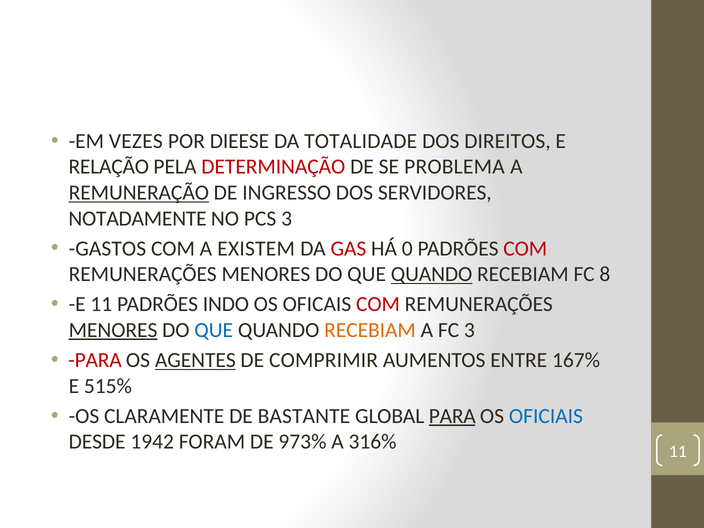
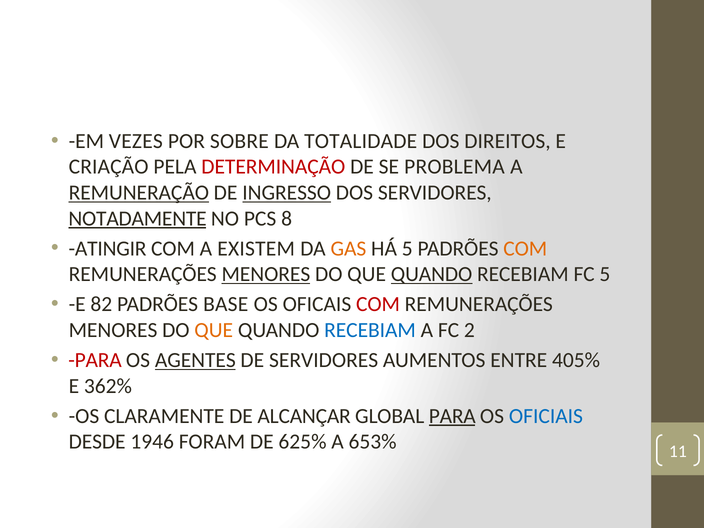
DIEESE: DIEESE -> SOBRE (239, 141)
RELAÇÃO: RELAÇÃO -> CRIAÇÃO (109, 167)
INGRESSO underline: none -> present (287, 193)
NOTADAMENTE underline: none -> present (138, 218)
PCS 3: 3 -> 8 (287, 218)
GASTOS: GASTOS -> ATINGIR (108, 249)
GAS colour: red -> orange (348, 249)
HÁ 0: 0 -> 5 (407, 249)
COM colour: red -> orange (525, 249)
MENORES underline: none -> present (266, 274)
FC 8: 8 -> 5 (605, 274)
E 11: 11 -> 82 (101, 304)
INDO: INDO -> BASE (226, 304)
MENORES underline: present -> none (113, 330)
QUE colour: blue -> orange (214, 330)
RECEBIAM colour: orange -> blue (370, 330)
FC 3: 3 -> 2 (469, 330)
DE COMPRIMIR: COMPRIMIR -> SERVIDORES (324, 360)
167%: 167% -> 405% (576, 360)
515%: 515% -> 362% (108, 386)
BASTANTE: BASTANTE -> ALCANÇAR (304, 416)
1942: 1942 -> 1946 (152, 442)
973%: 973% -> 625% (302, 442)
316%: 316% -> 653% (373, 442)
